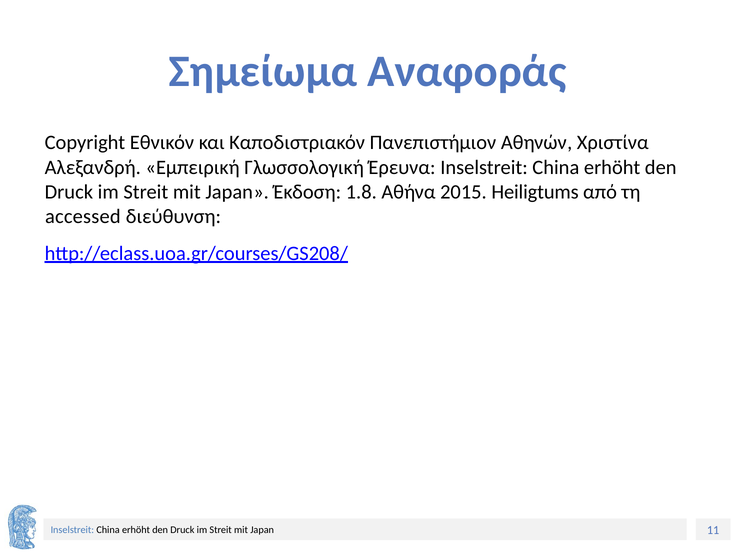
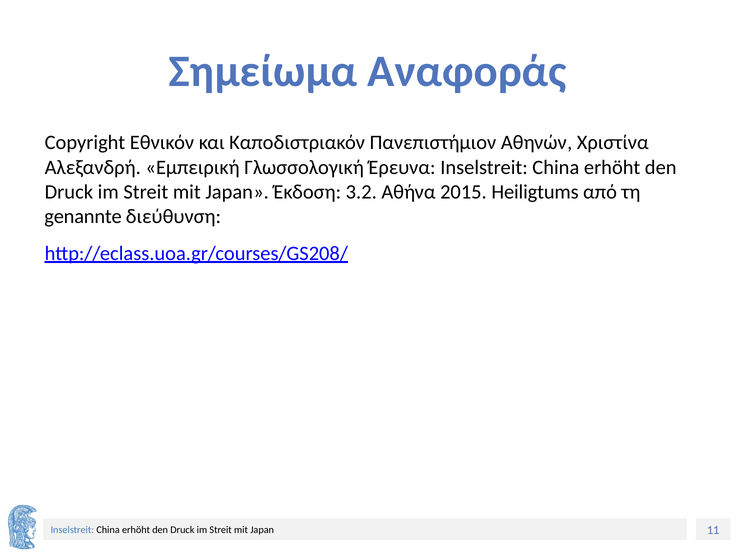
1.8: 1.8 -> 3.2 (361, 192)
accessed: accessed -> genannte (83, 216)
